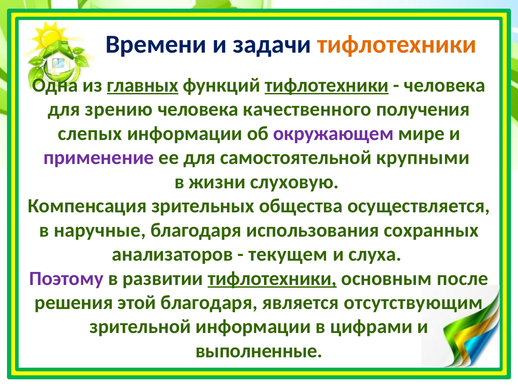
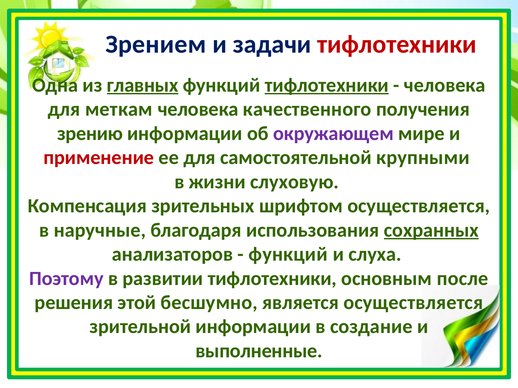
Времени: Времени -> Зрением (156, 44)
тифлотехники colour: orange -> red (397, 44)
зрению: зрению -> меткам (119, 109)
слепых: слепых -> зрению (90, 134)
применение colour: purple -> red (99, 158)
общества: общества -> шрифтом (301, 206)
сохранных underline: none -> present (431, 230)
текущем: текущем -> функций (288, 255)
тифлотехники underline: present -> none (272, 279)
этой благодаря: благодаря -> бесшумно (209, 303)
является отсутствующим: отсутствующим -> осуществляется (413, 303)
цифрами: цифрами -> создание (371, 327)
